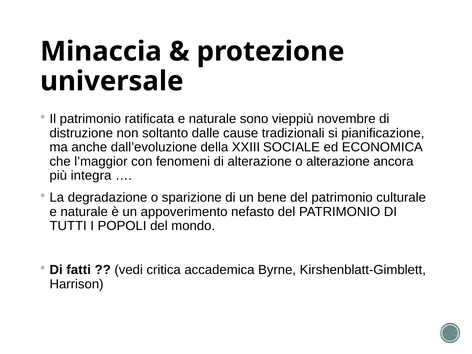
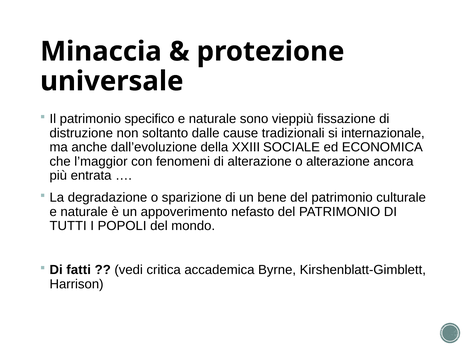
ratificata: ratificata -> specifico (150, 119)
novembre: novembre -> fissazione (346, 119)
pianificazione: pianificazione -> internazionale (383, 133)
integra: integra -> entrata (91, 176)
